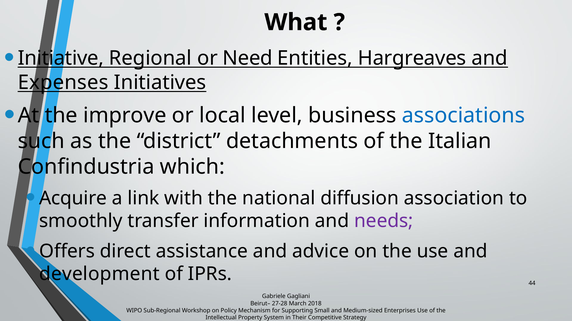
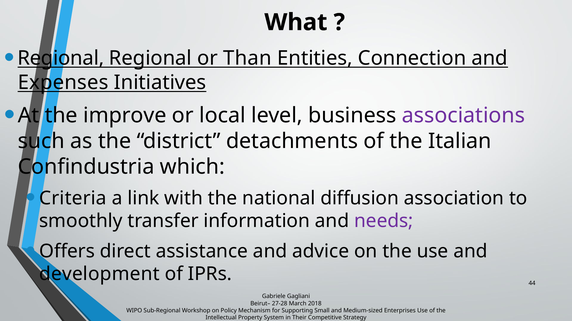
Initiative: Initiative -> Regional (61, 58)
Need: Need -> Than (247, 58)
Hargreaves: Hargreaves -> Connection (412, 58)
associations colour: blue -> purple (463, 116)
Acquire: Acquire -> Criteria (73, 199)
